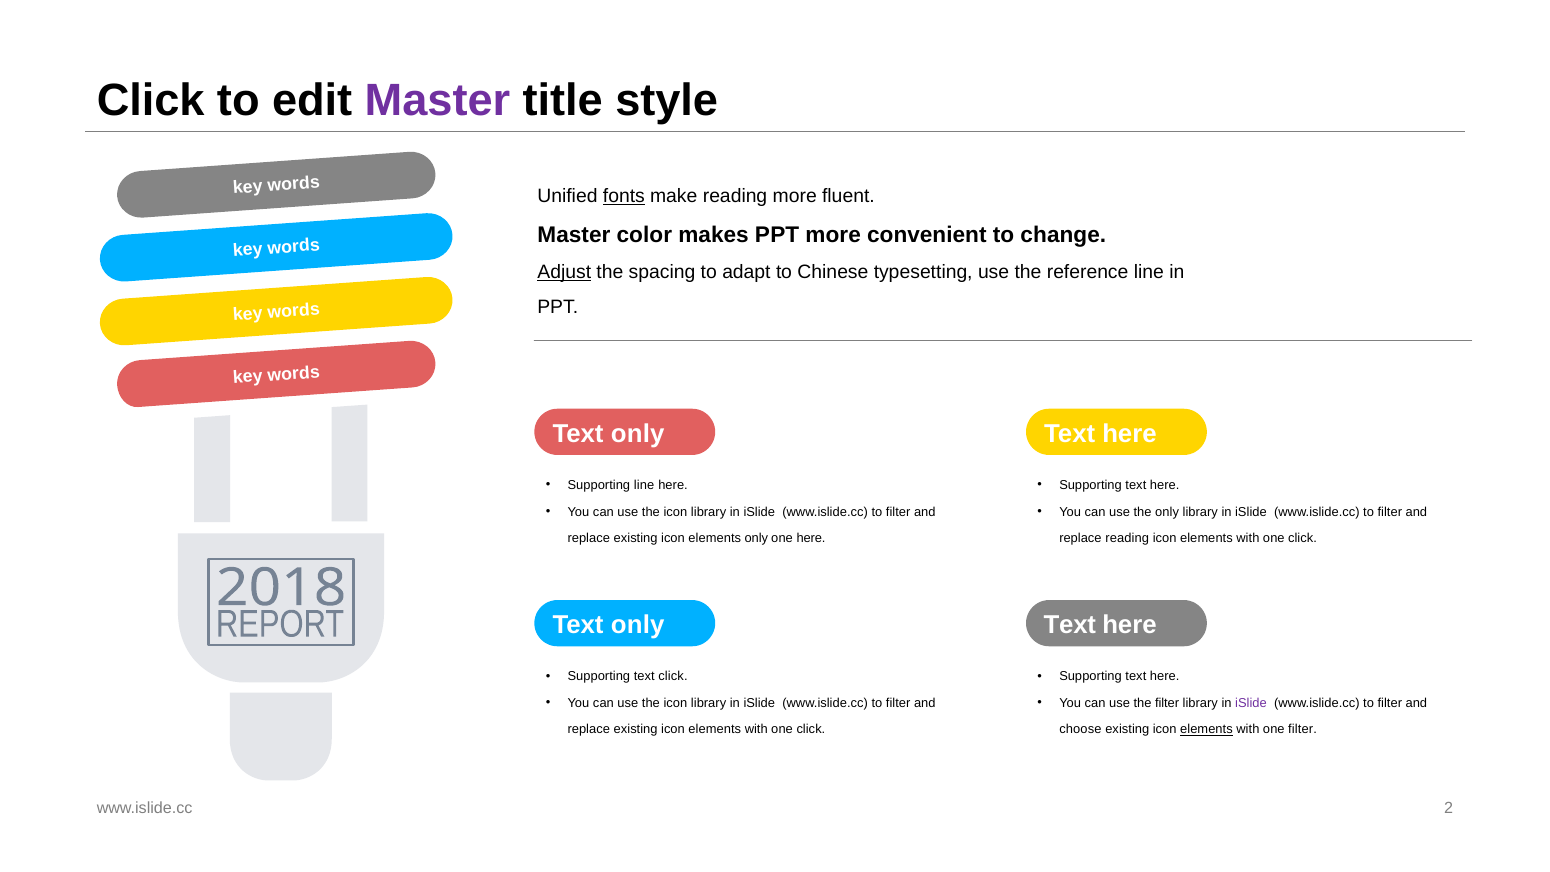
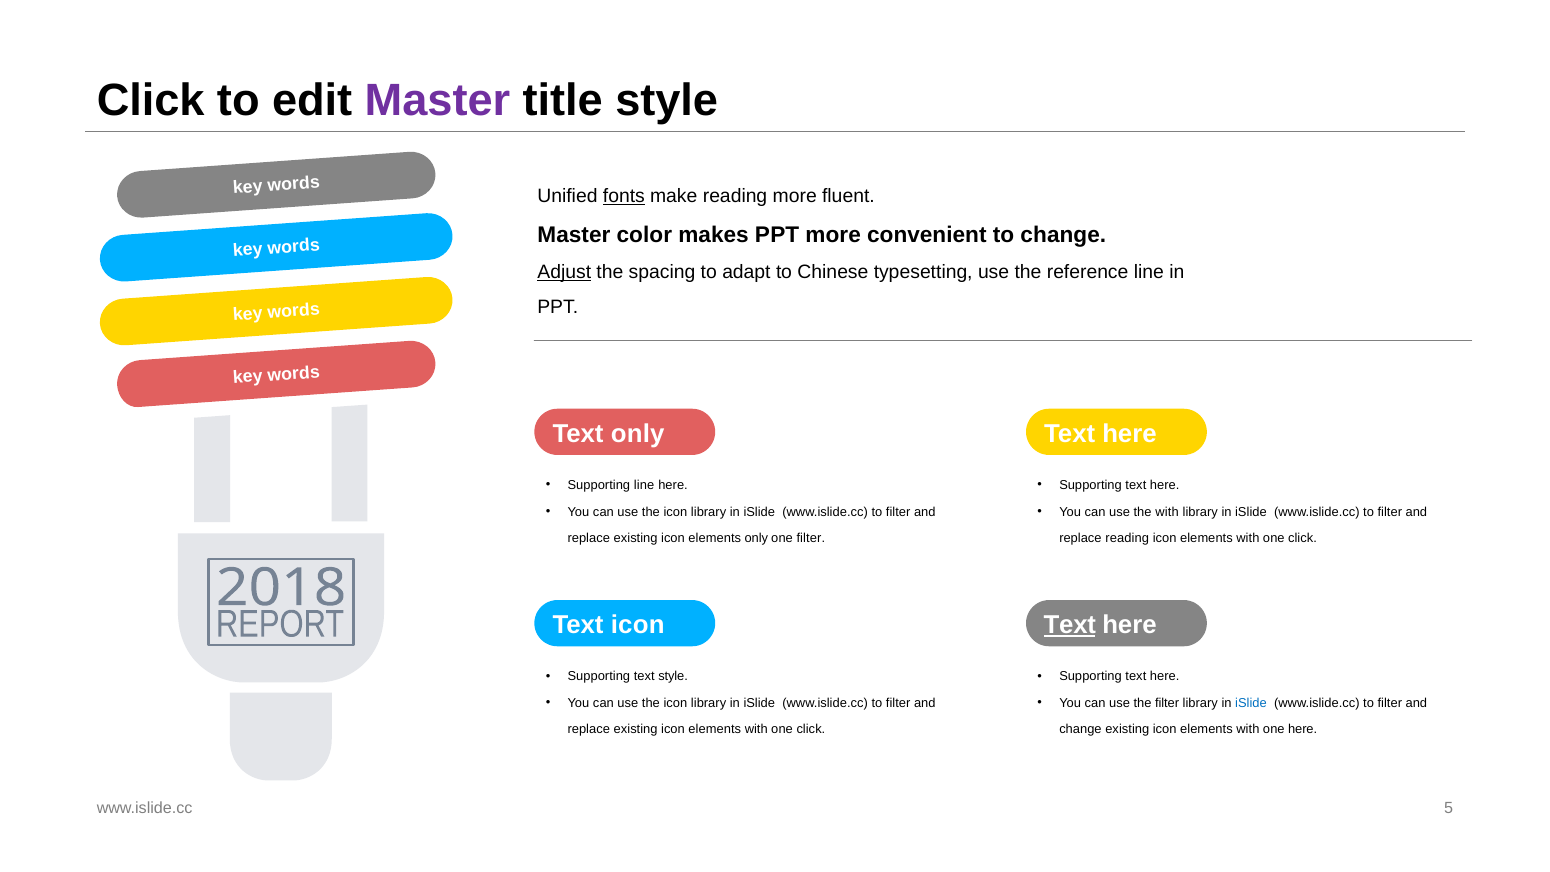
the only: only -> with (1167, 512)
one here: here -> filter (811, 538)
only: only -> icon (638, 625)
Text underline: none -> present (1070, 625)
text click: click -> style (673, 677)
iSlide colour: purple -> blue (1251, 703)
choose: choose -> change (1080, 730)
elements underline: present -> none (1206, 730)
one filter: filter -> here (1303, 730)
2: 2 -> 5 (1449, 808)
